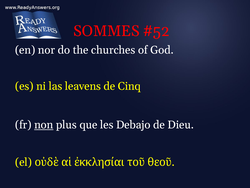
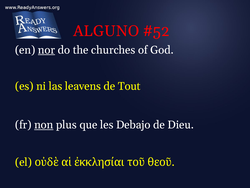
SOMMES: SOMMES -> ALGUNO (106, 31)
nor underline: none -> present (47, 50)
Cinq: Cinq -> Tout (129, 86)
